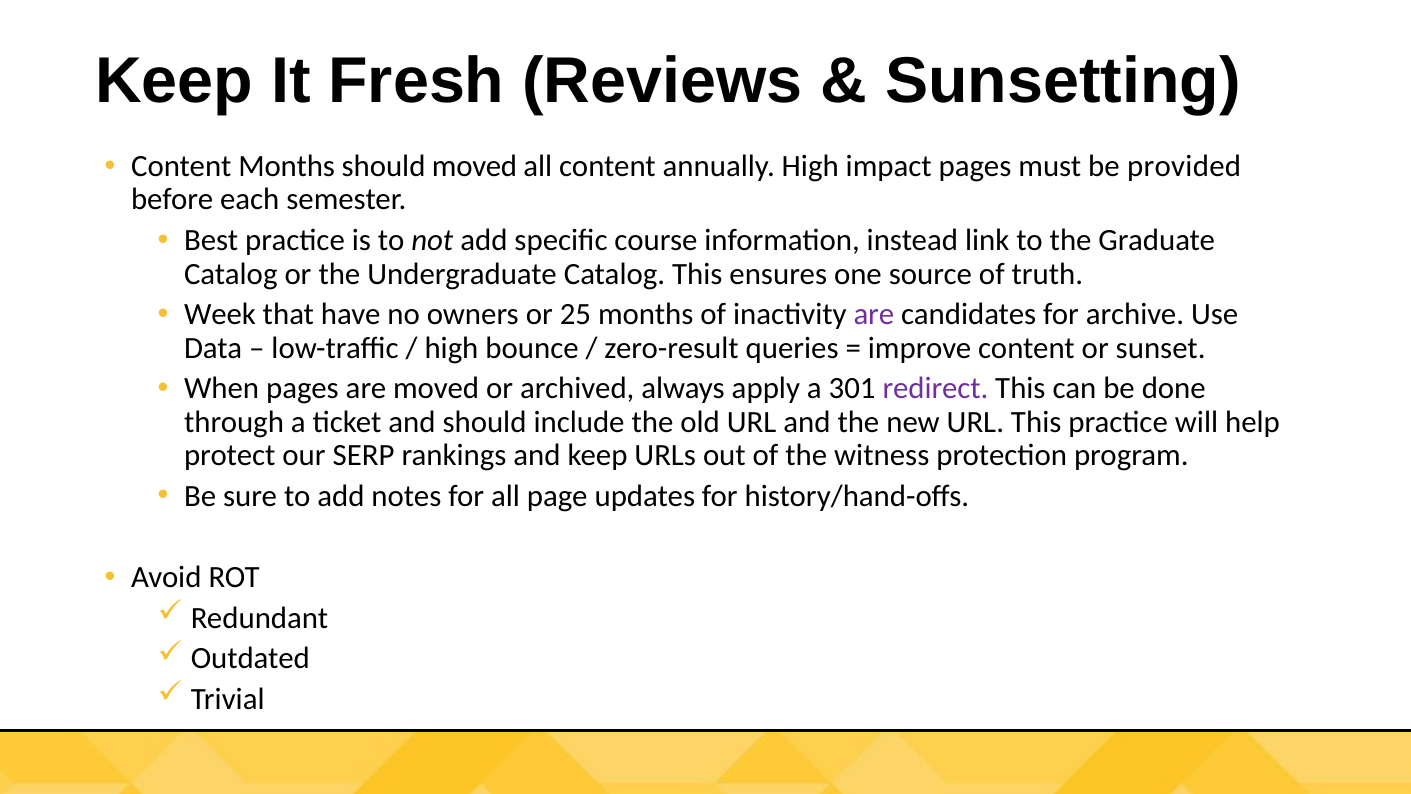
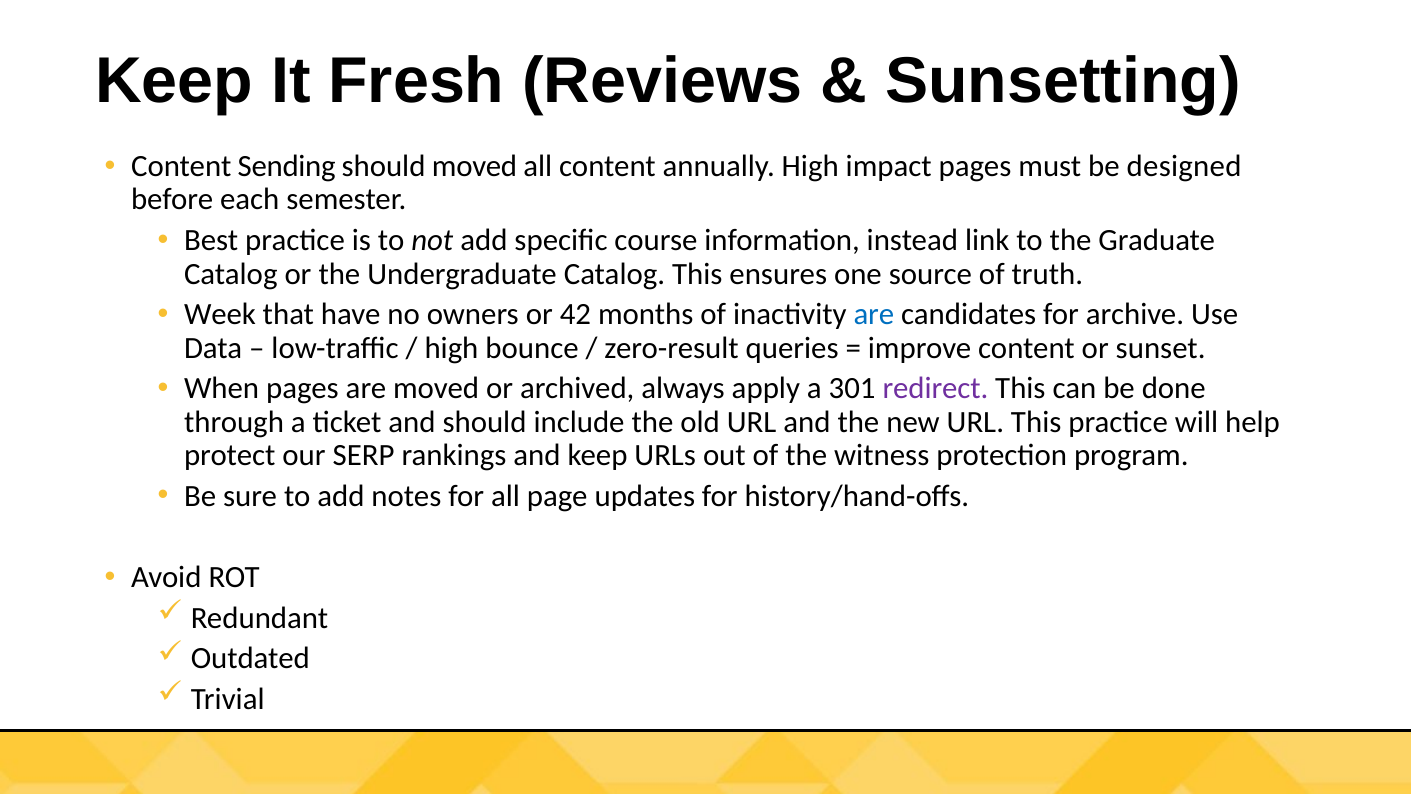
Content Months: Months -> Sending (287, 166)
provided: provided -> designed (1184, 166)
25: 25 -> 42 (575, 314)
are colour: purple -> blue (874, 314)
